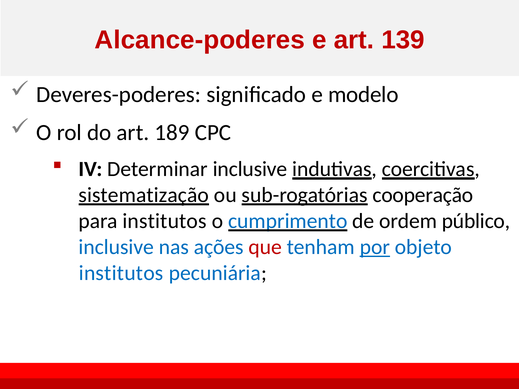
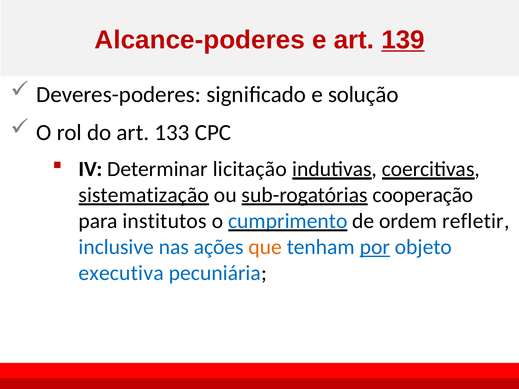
139 underline: none -> present (403, 40)
modelo: modelo -> solução (363, 95)
189: 189 -> 133 (172, 132)
Determinar inclusive: inclusive -> licitação (250, 169)
público: público -> refletir (476, 221)
que colour: red -> orange (265, 247)
institutos: institutos -> executiva (121, 273)
